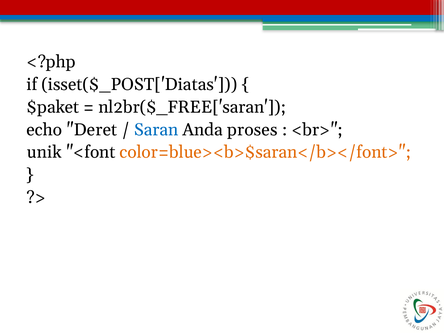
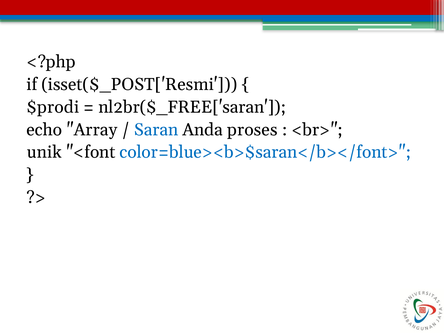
isset($_POST['Diatas: isset($_POST['Diatas -> isset($_POST['Resmi (139, 84)
$paket: $paket -> $prodi (53, 107)
Deret: Deret -> Array (92, 130)
color=blue><b>$saran</b></font> colour: orange -> blue (265, 152)
